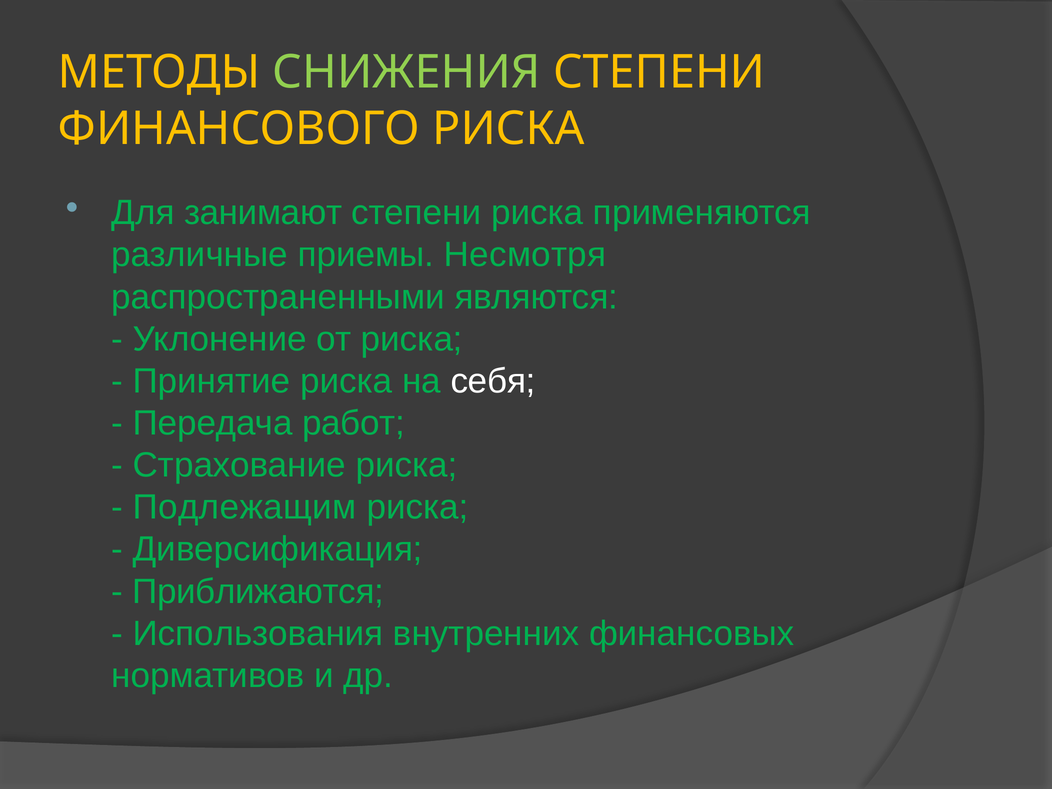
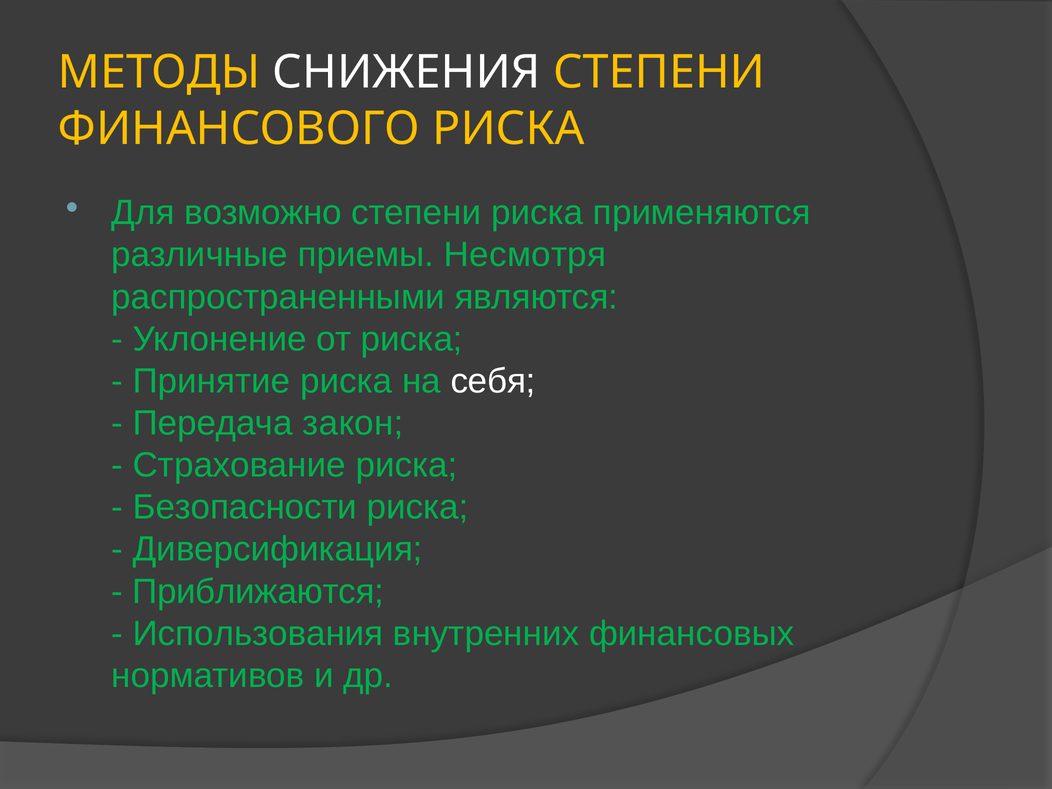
СНИЖЕНИЯ colour: light green -> white (407, 73)
занимают: занимают -> возможно (263, 213)
работ: работ -> закон (353, 423)
Подлежащим: Подлежащим -> Безопасности (245, 507)
